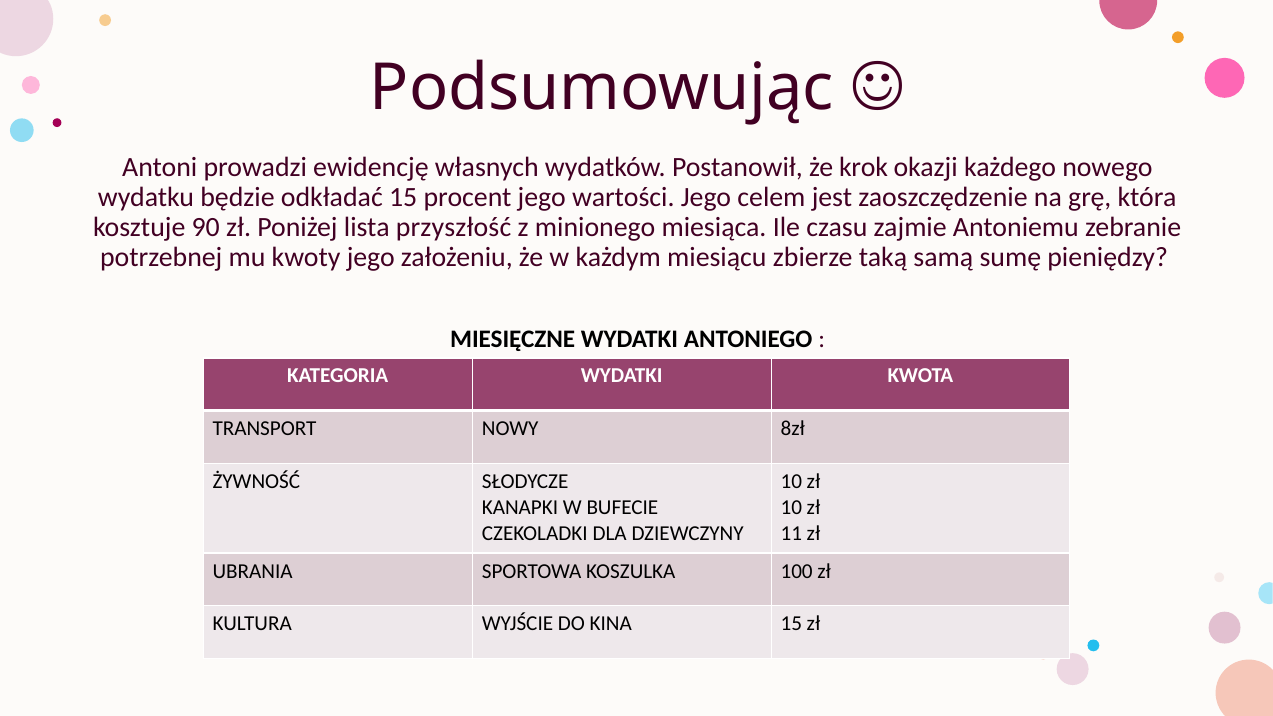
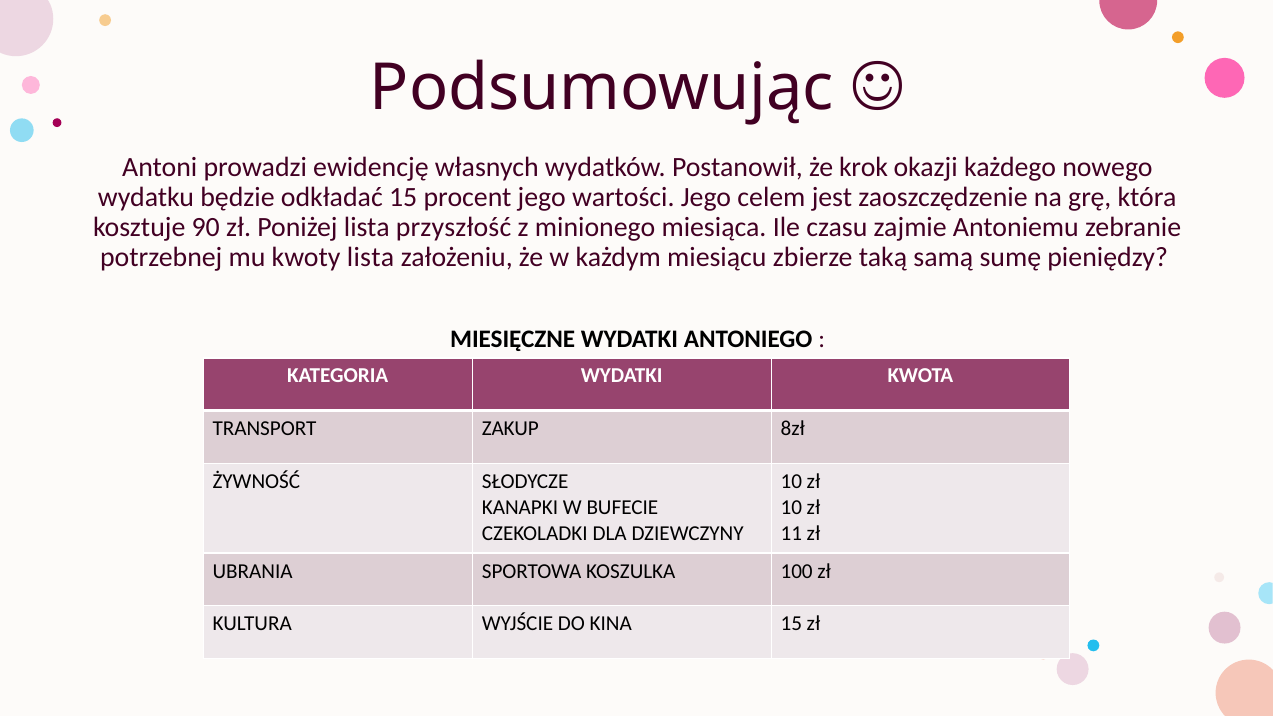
kwoty jego: jego -> lista (371, 257)
NOWY: NOWY -> ZAKUP (510, 429)
